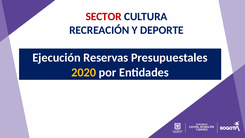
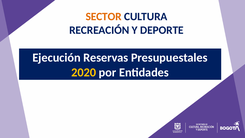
SECTOR colour: red -> orange (104, 17)
